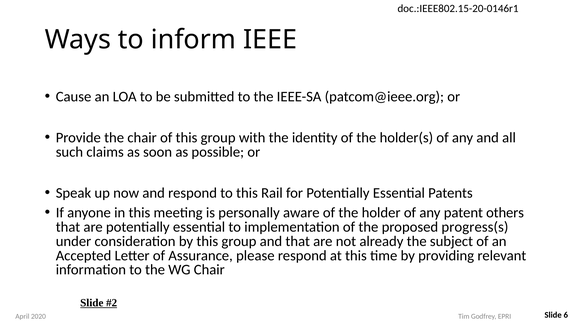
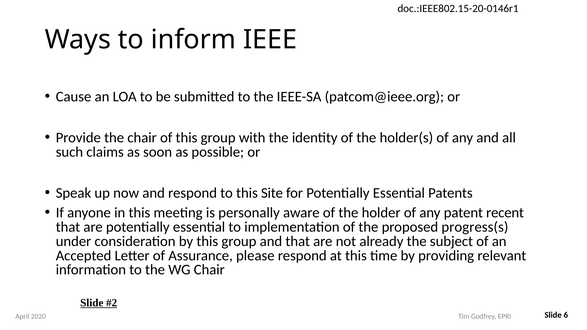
Rail: Rail -> Site (272, 193)
others: others -> recent (505, 213)
